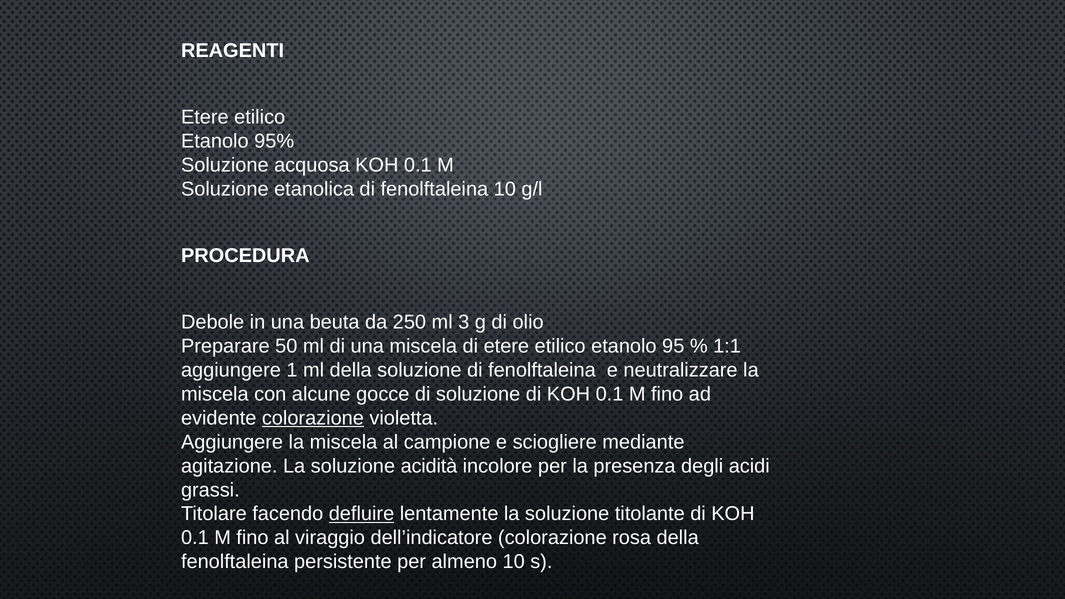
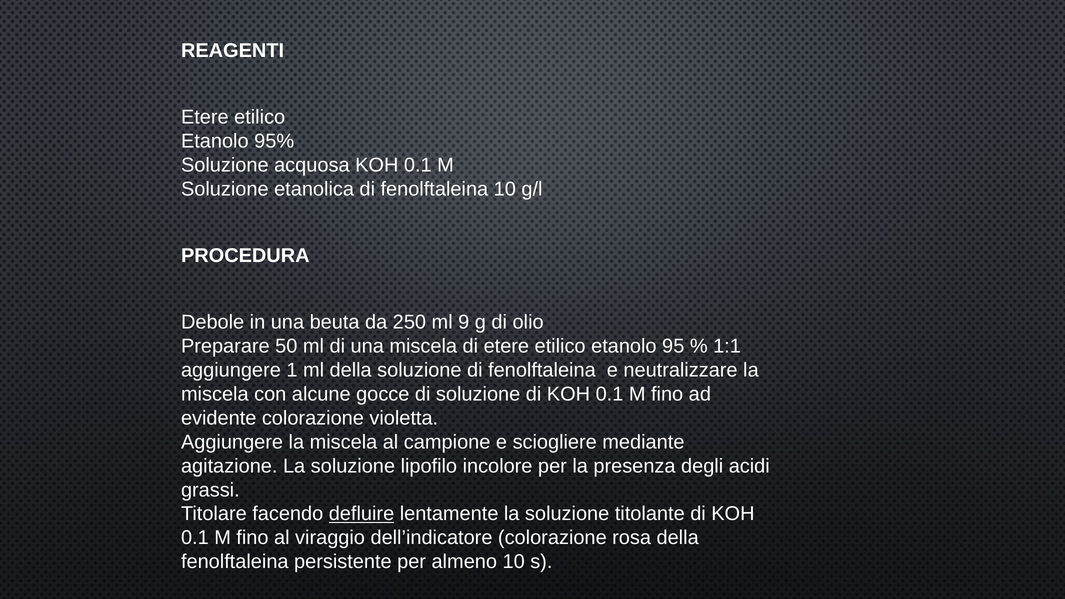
3: 3 -> 9 (464, 322)
colorazione underline: present -> none (313, 418)
acidità: acidità -> lipofilo (429, 466)
